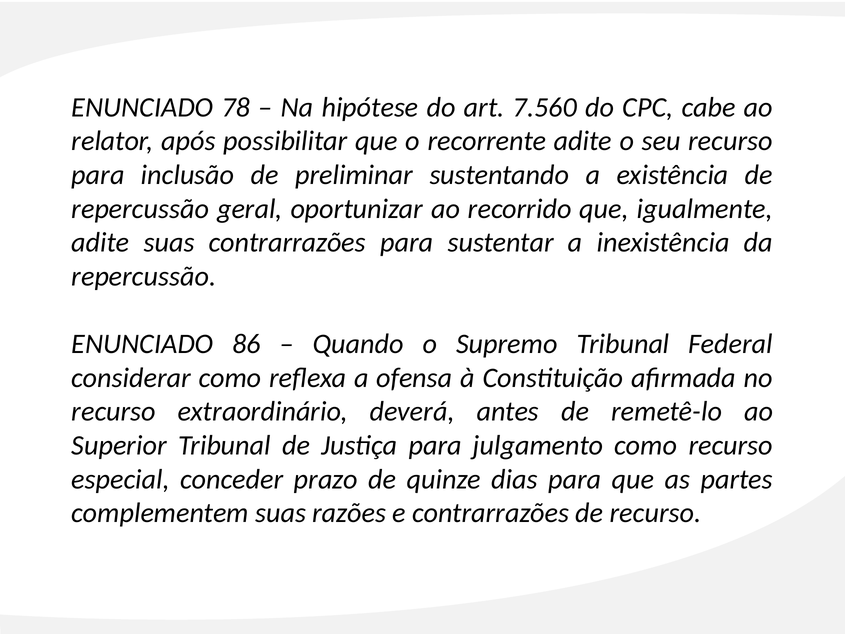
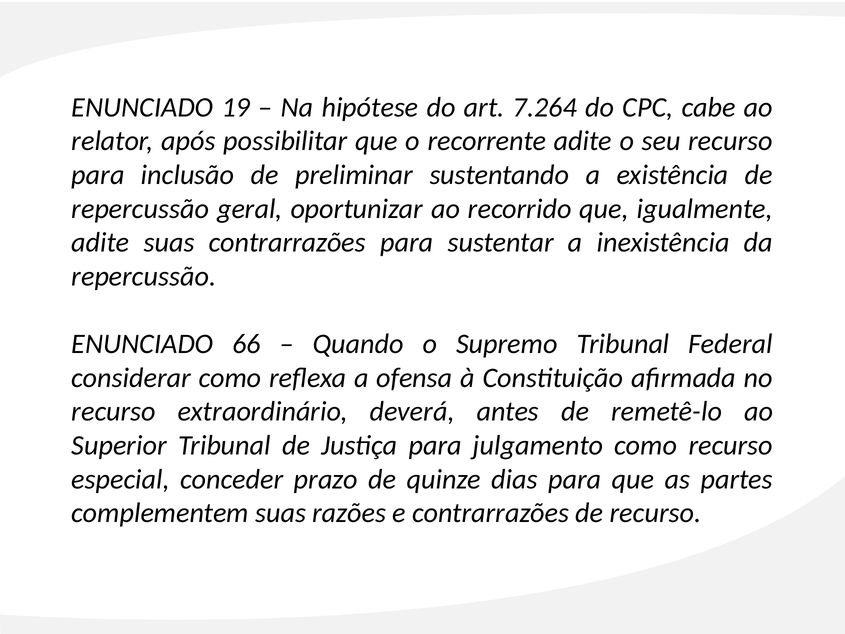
78: 78 -> 19 (236, 107)
7.560: 7.560 -> 7.264 (545, 107)
86: 86 -> 66 (247, 344)
